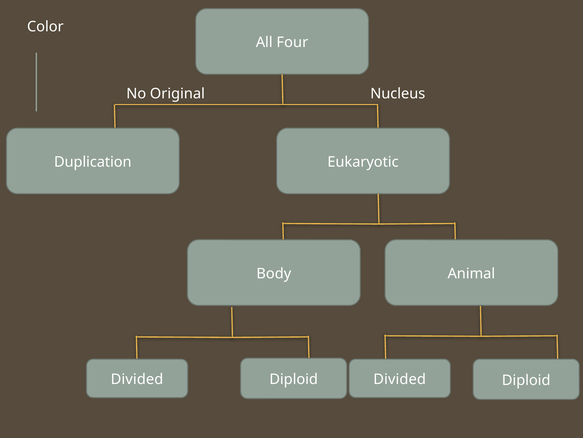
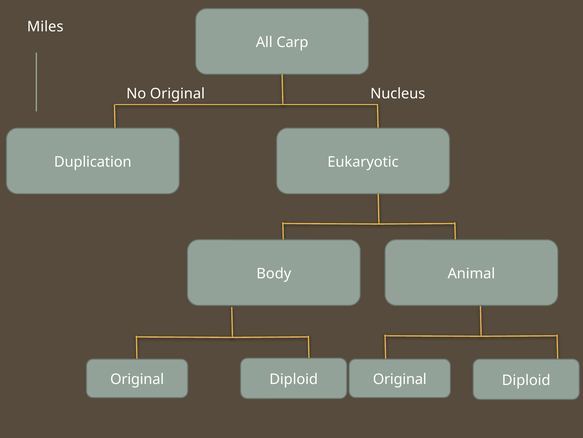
Color: Color -> Miles (45, 27)
Four: Four -> Carp (292, 42)
Divided: Divided -> Original (137, 379)
Diploid Divided: Divided -> Original (400, 379)
